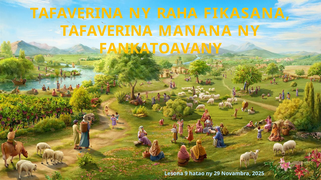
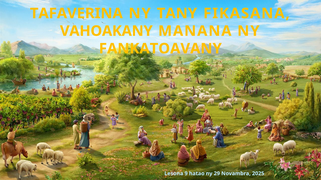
RAHA: RAHA -> TANY (177, 13)
TAFAVERINA: TAFAVERINA -> VAHOAKANY (106, 31)
